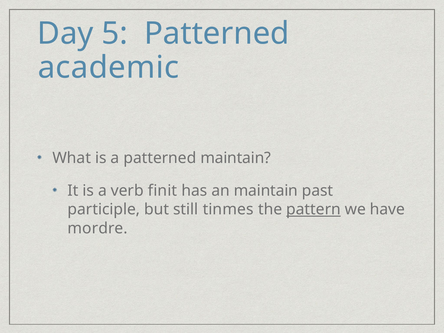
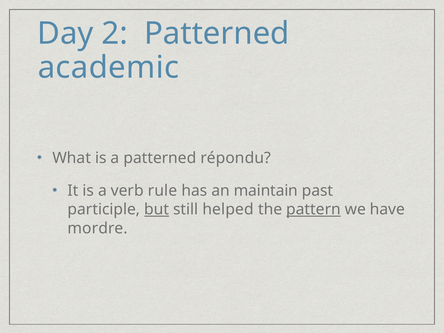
5: 5 -> 2 (115, 34)
patterned maintain: maintain -> répondu (236, 158)
finit: finit -> rule (163, 191)
but underline: none -> present (157, 209)
tinmes: tinmes -> helped (228, 209)
